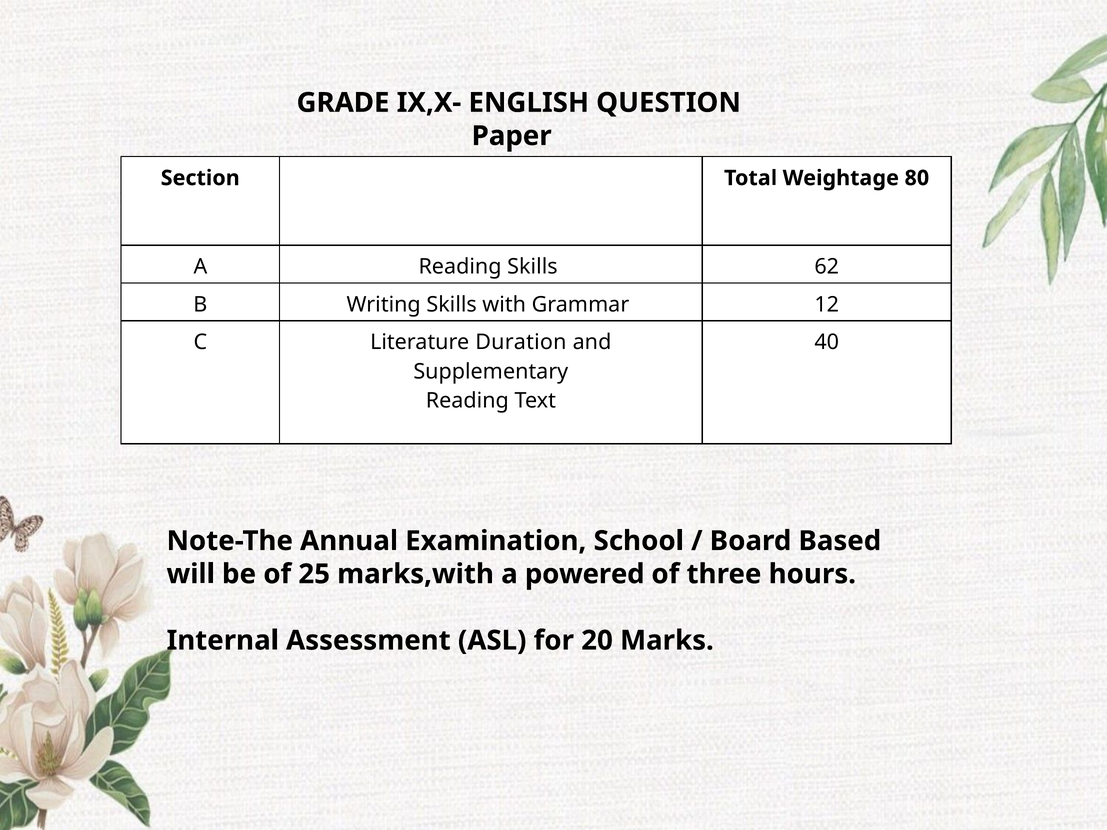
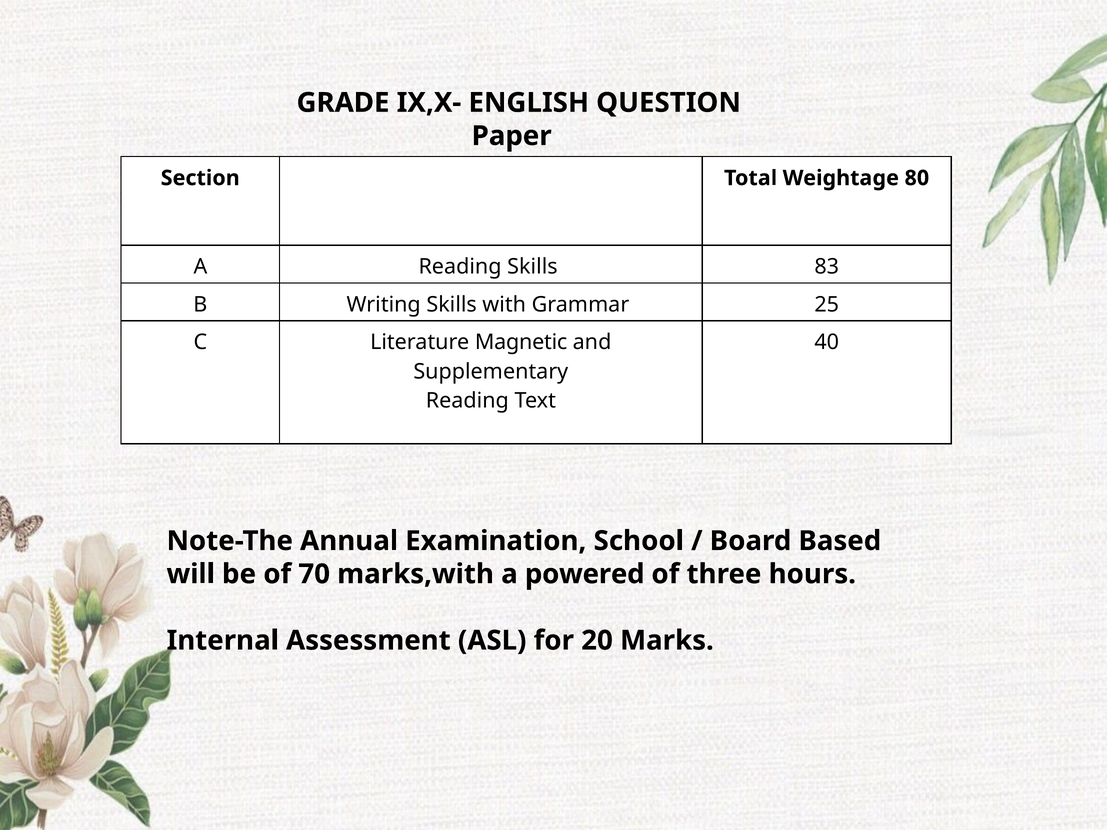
62: 62 -> 83 (827, 267)
12: 12 -> 25 (827, 305)
Duration: Duration -> Magnetic (521, 342)
25: 25 -> 70 (314, 574)
